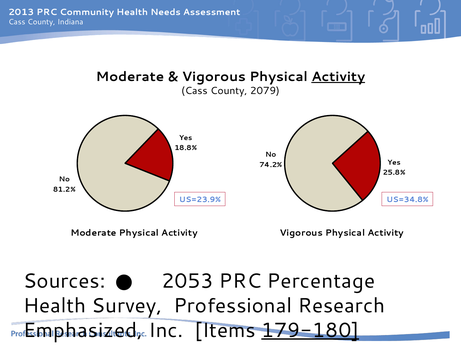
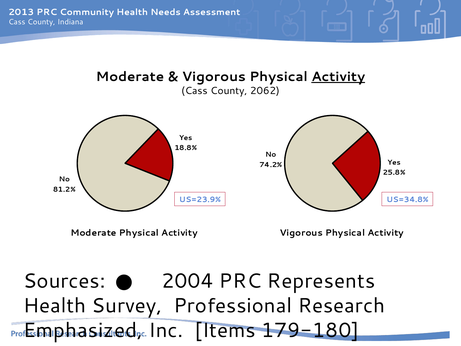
2079: 2079 -> 2062 (265, 91)
2053: 2053 -> 2004 (187, 281)
Percentage: Percentage -> Represents (321, 281)
179-180 underline: present -> none (310, 330)
